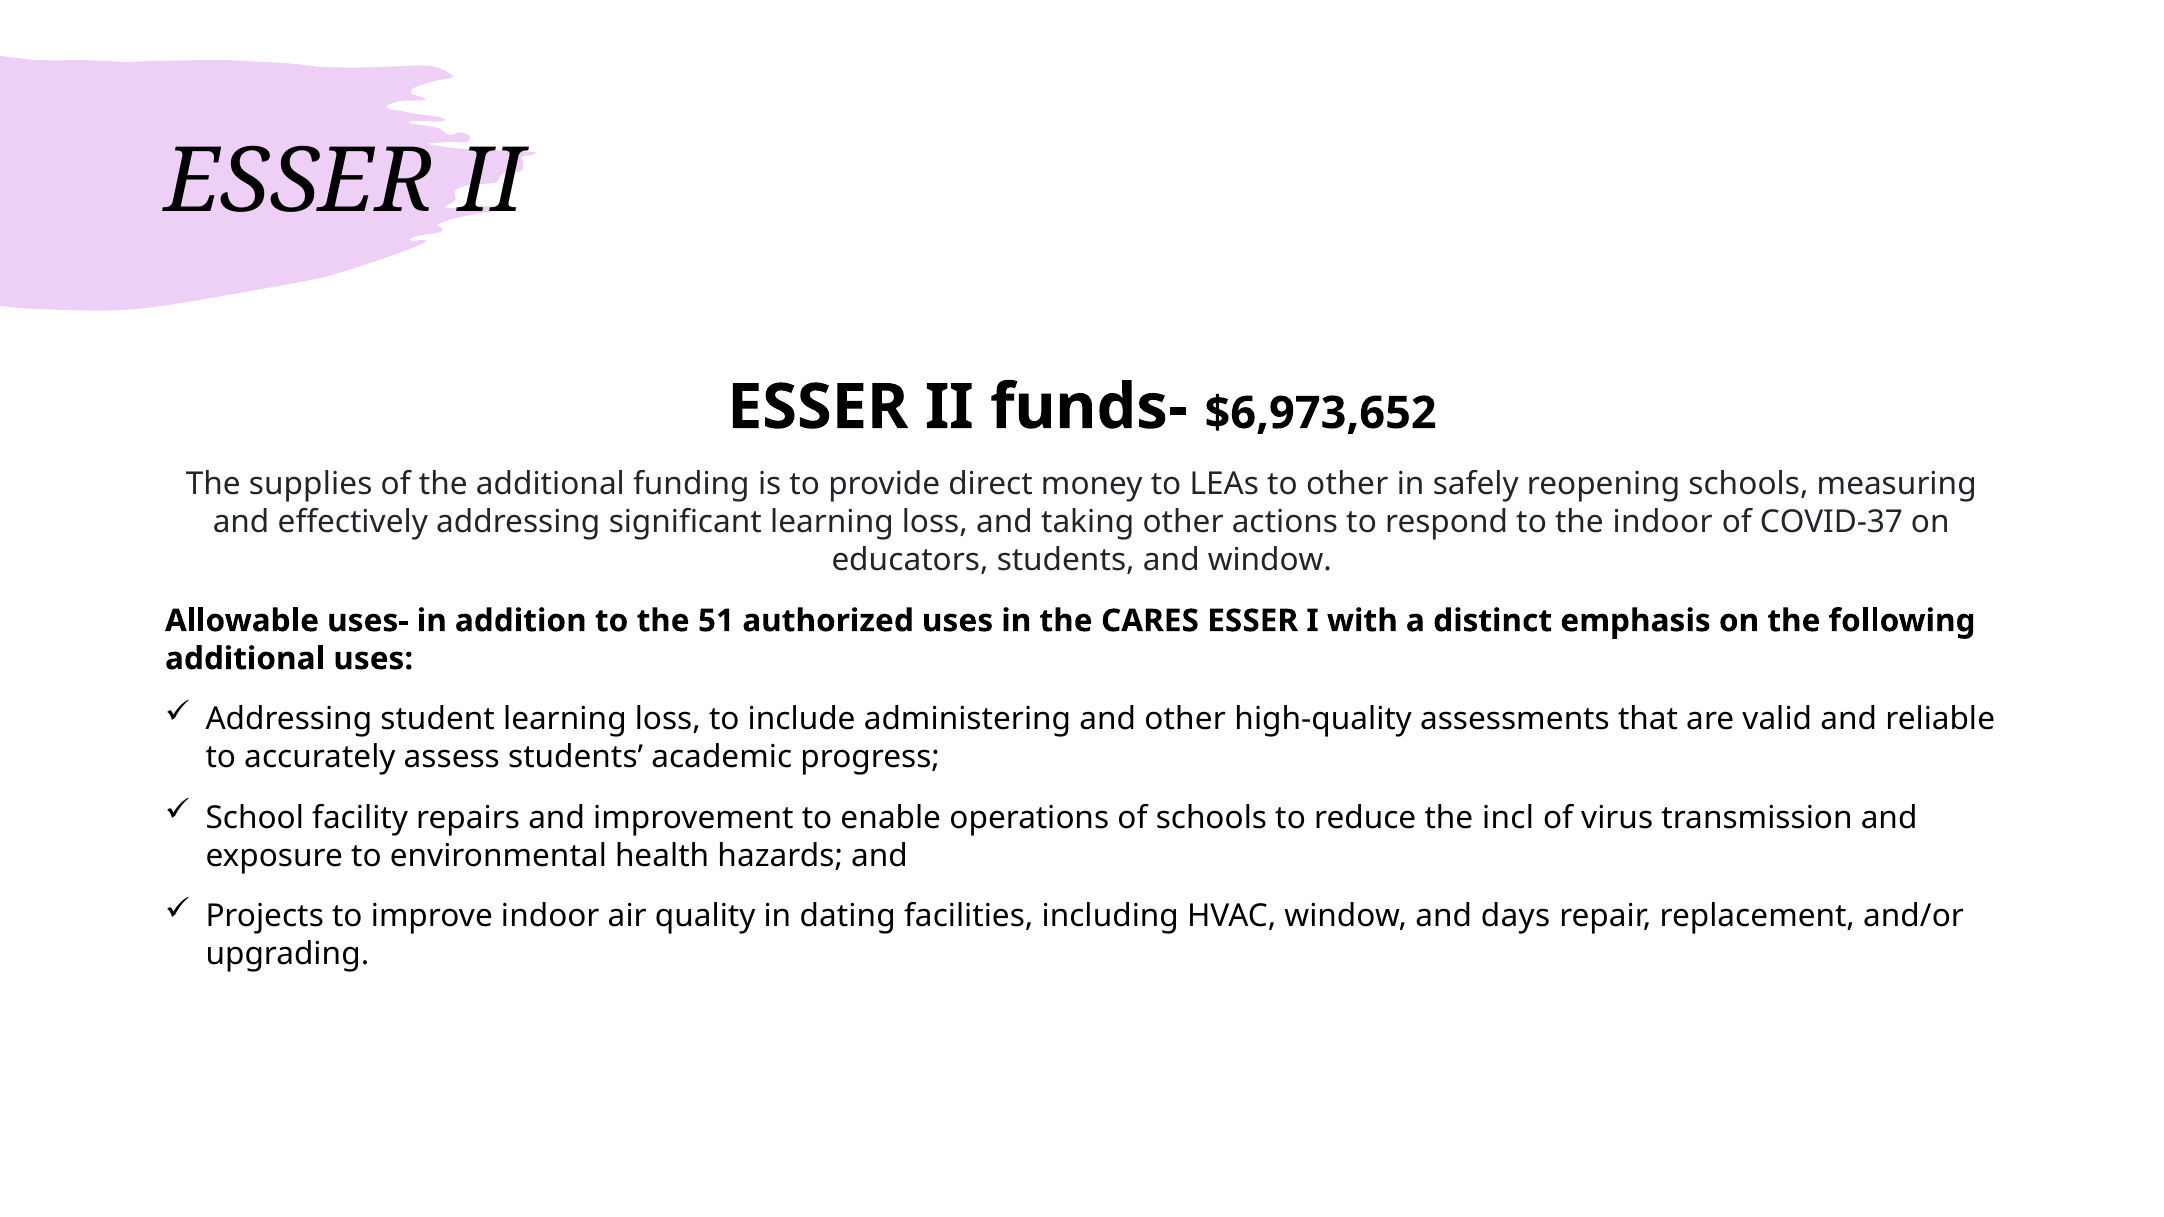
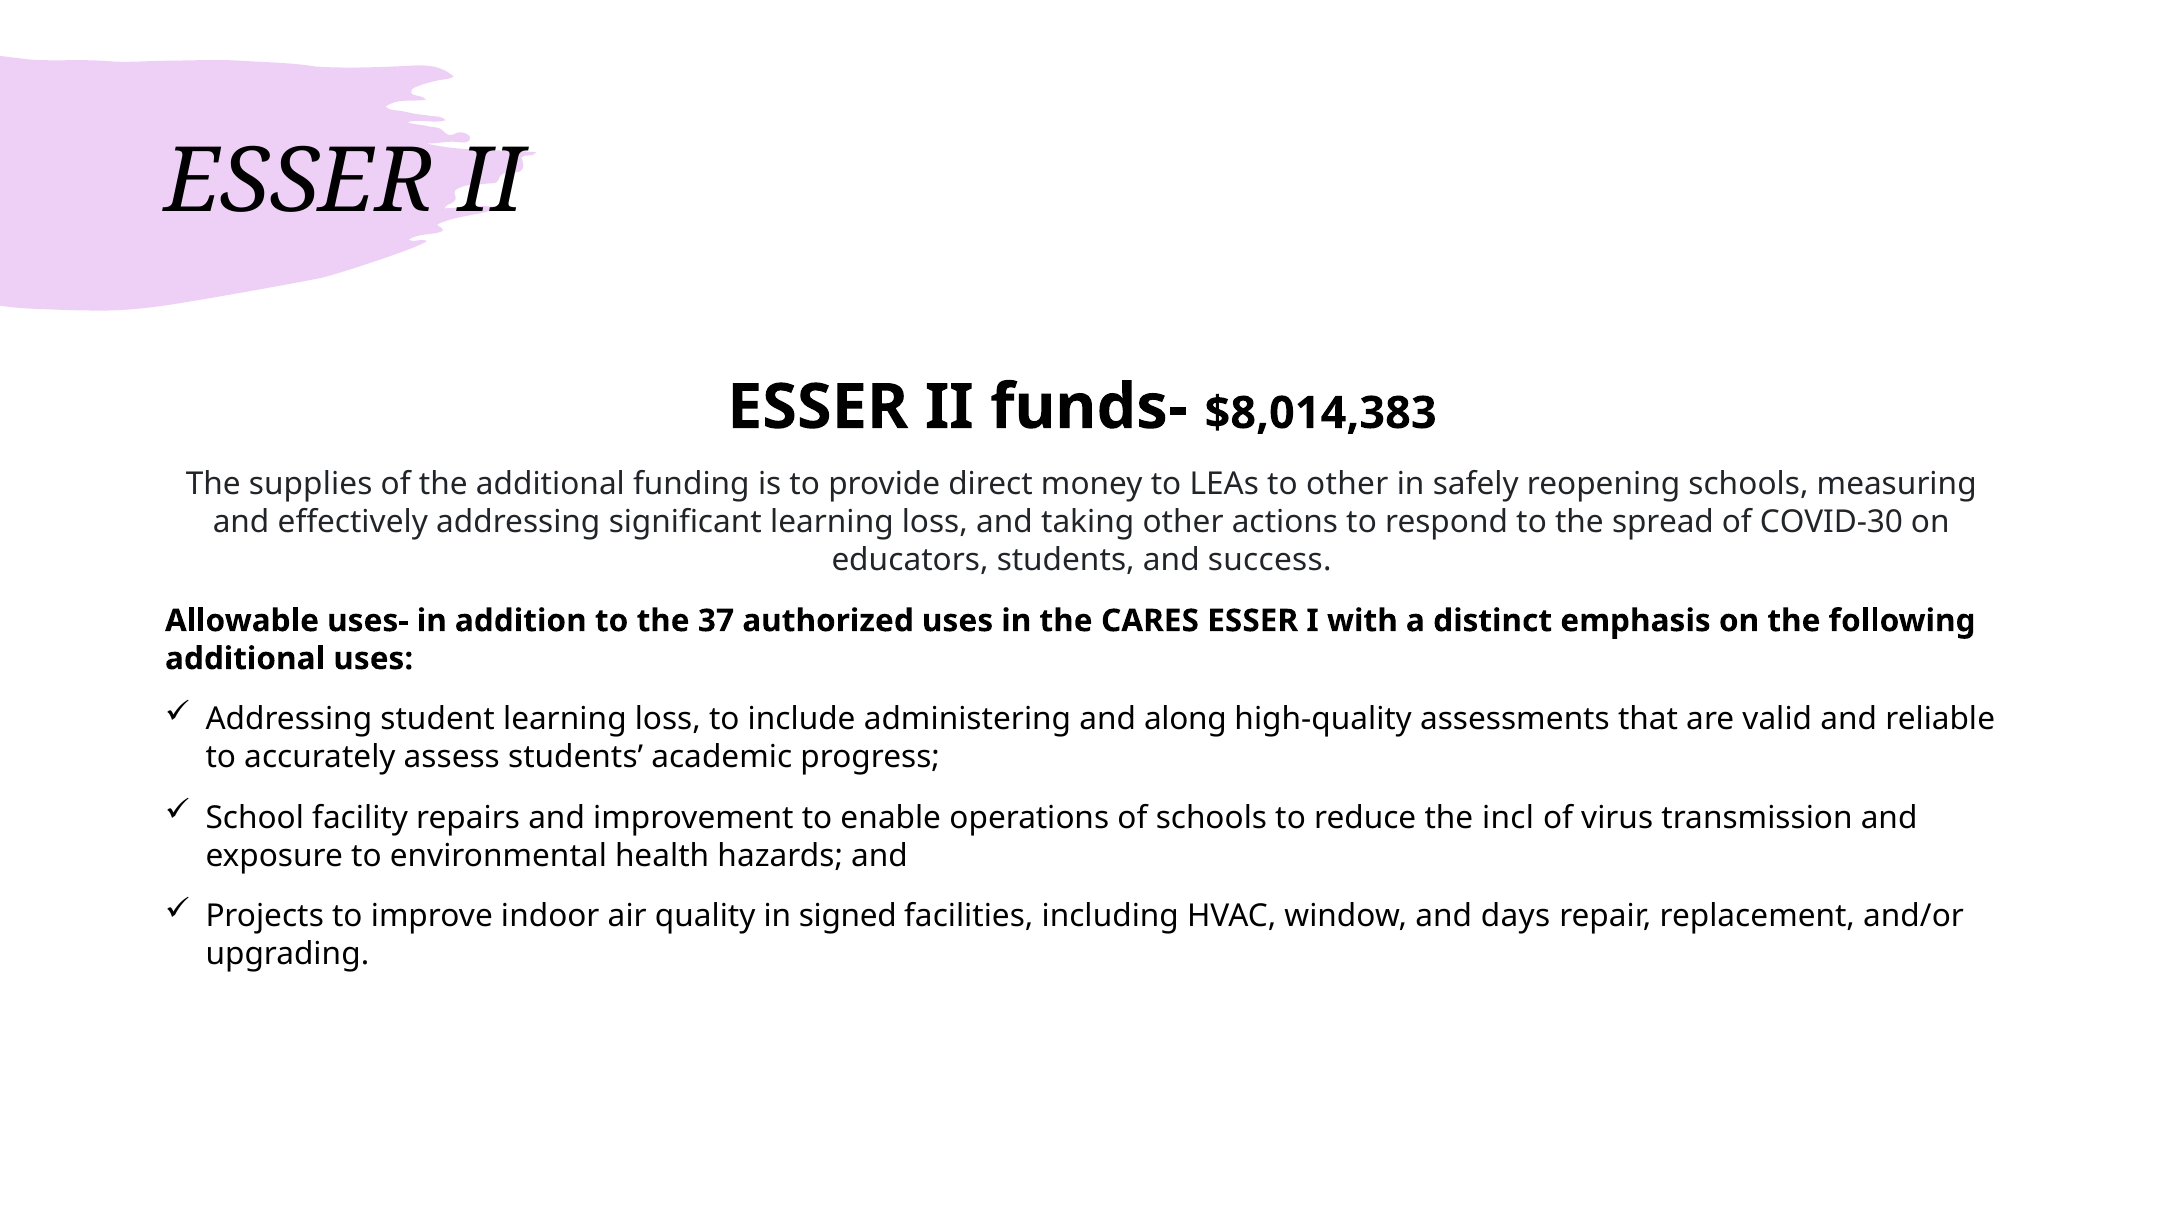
$6,973,652: $6,973,652 -> $8,014,383 (1321, 413)
the indoor: indoor -> spread (1663, 522)
COVID-37: COVID-37 -> COVID-30 (1831, 522)
and window: window -> success (1270, 560)
51: 51 -> 37 (716, 621)
and other: other -> along (1185, 719)
dating: dating -> signed (848, 916)
